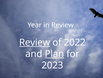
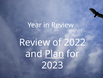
Review underline: present -> none (35, 42)
